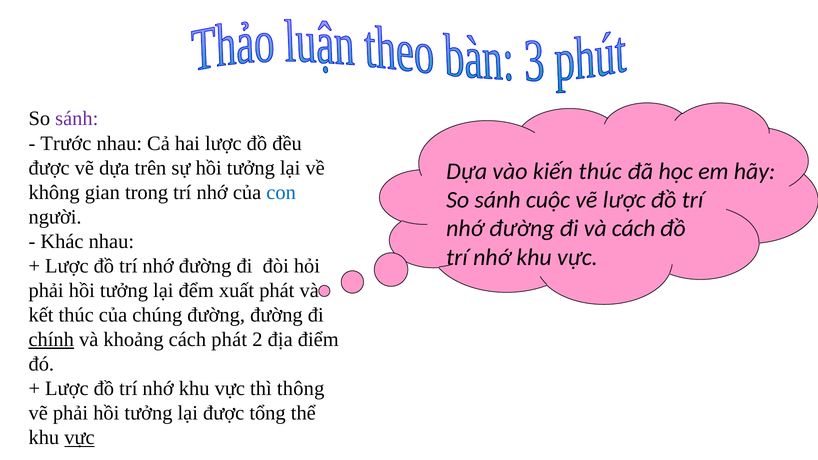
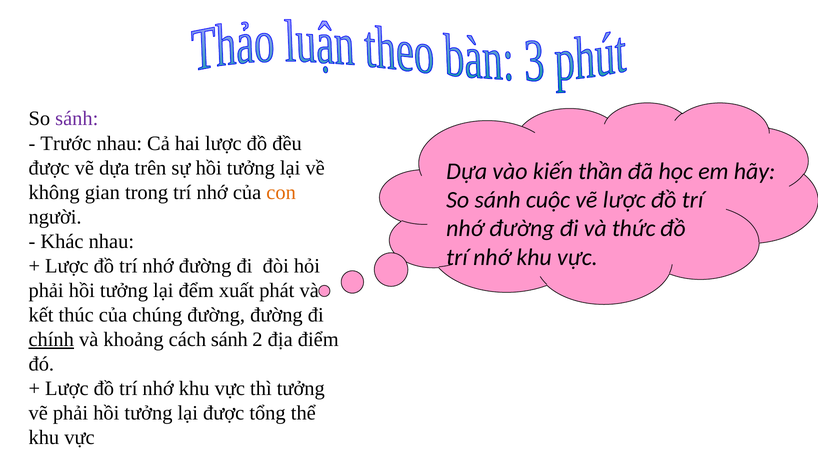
kiến thúc: thúc -> thần (600, 171)
con colour: blue -> orange (281, 192)
và cách: cách -> thức (634, 229)
cách phát: phát -> sánh (229, 340)
thì thông: thông -> tưởng (301, 389)
vực underline: present -> none (79, 438)
